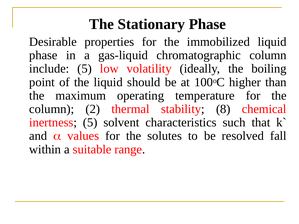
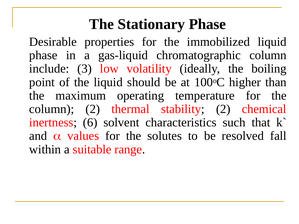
include 5: 5 -> 3 (85, 69)
stability 8: 8 -> 2 (223, 109)
inertness 5: 5 -> 6 (90, 123)
